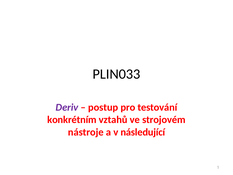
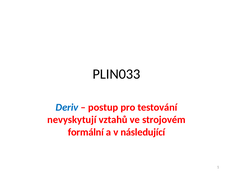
Deriv colour: purple -> blue (67, 107)
konkrétním: konkrétním -> nevyskytují (72, 120)
nástroje: nástroje -> formální (86, 132)
